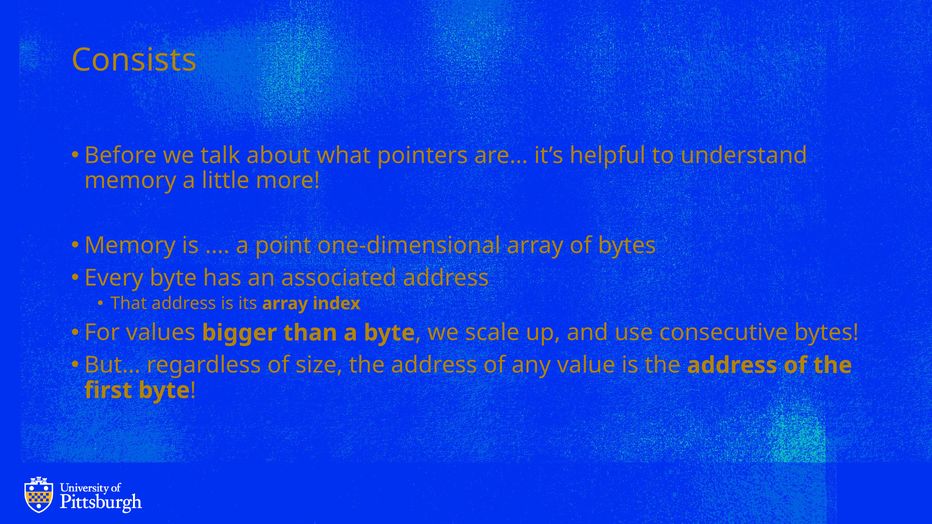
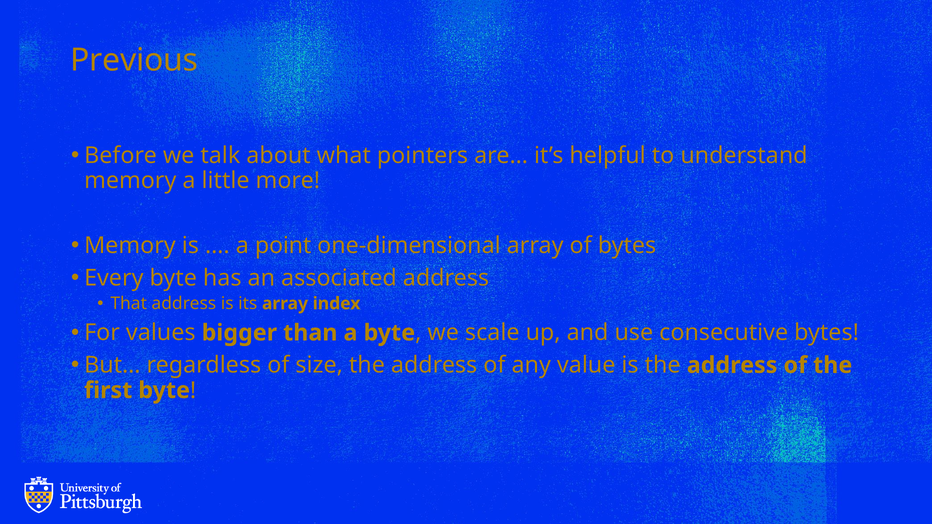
Consists: Consists -> Previous (134, 60)
